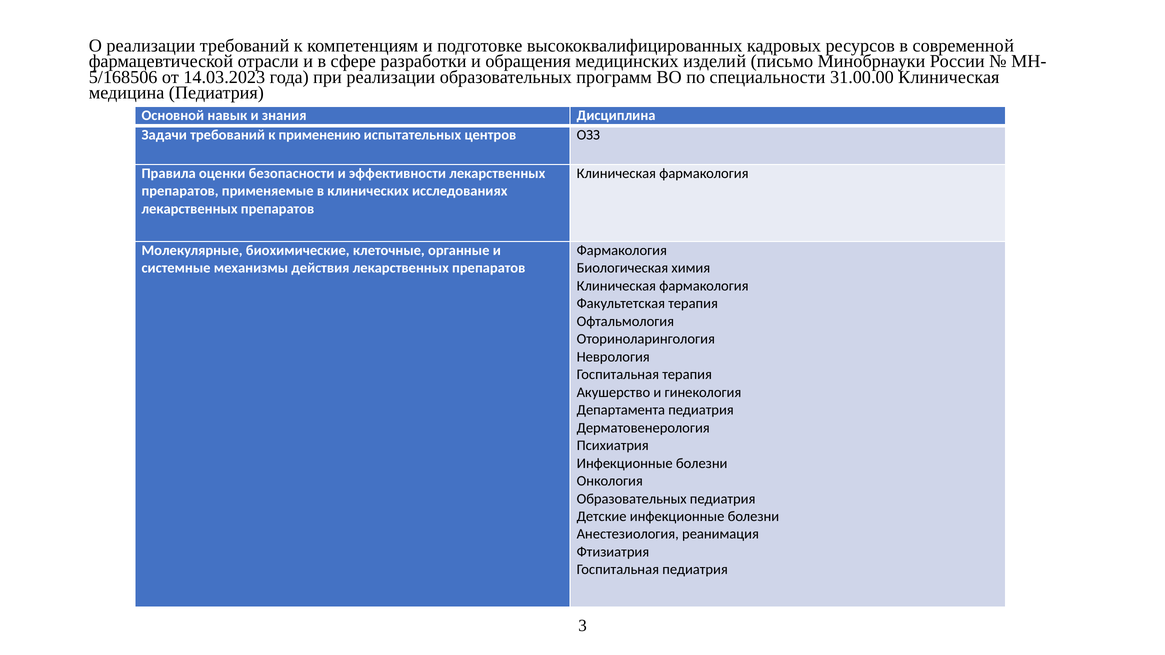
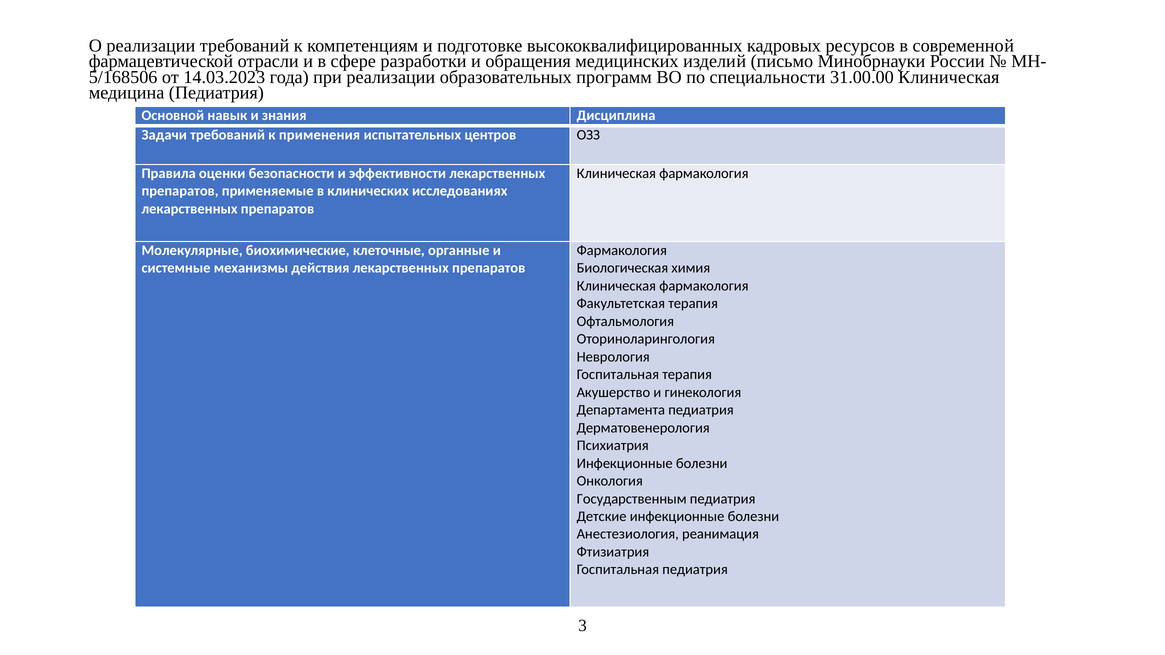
применению: применению -> применения (320, 135)
Образовательных: Образовательных -> Государственным (632, 499)
